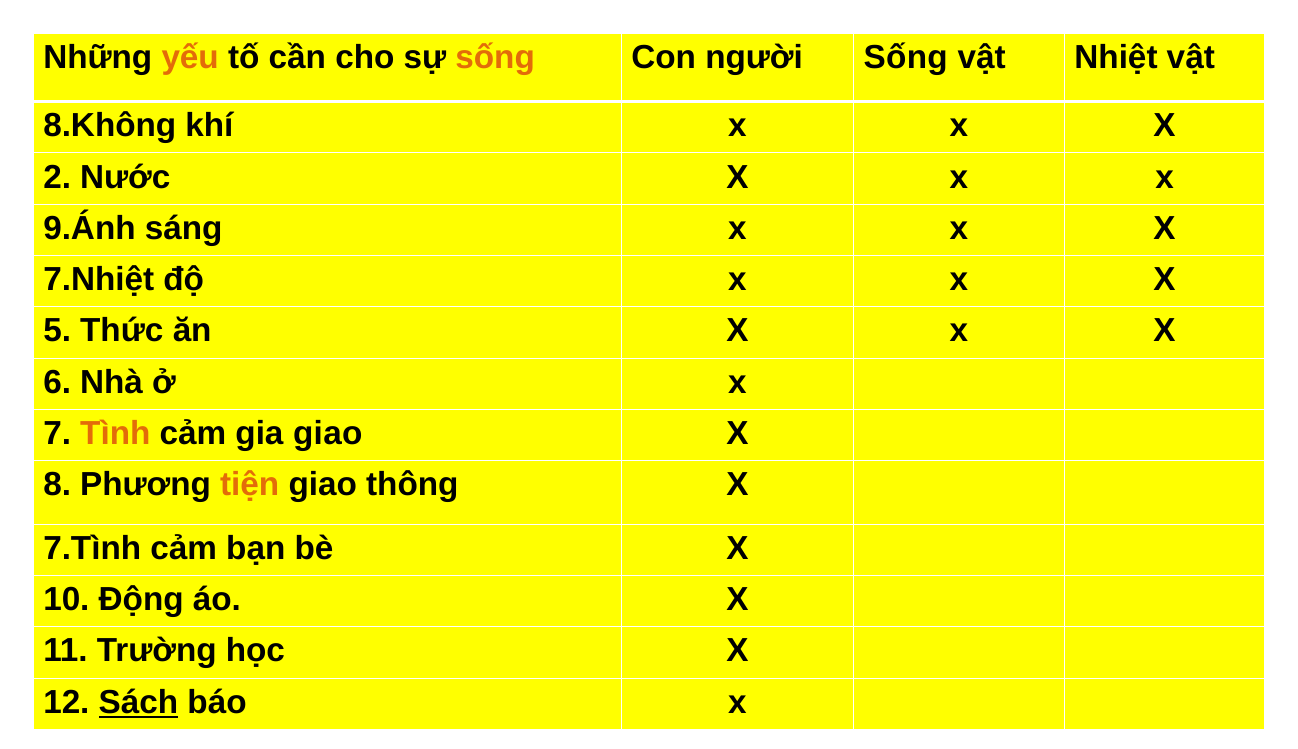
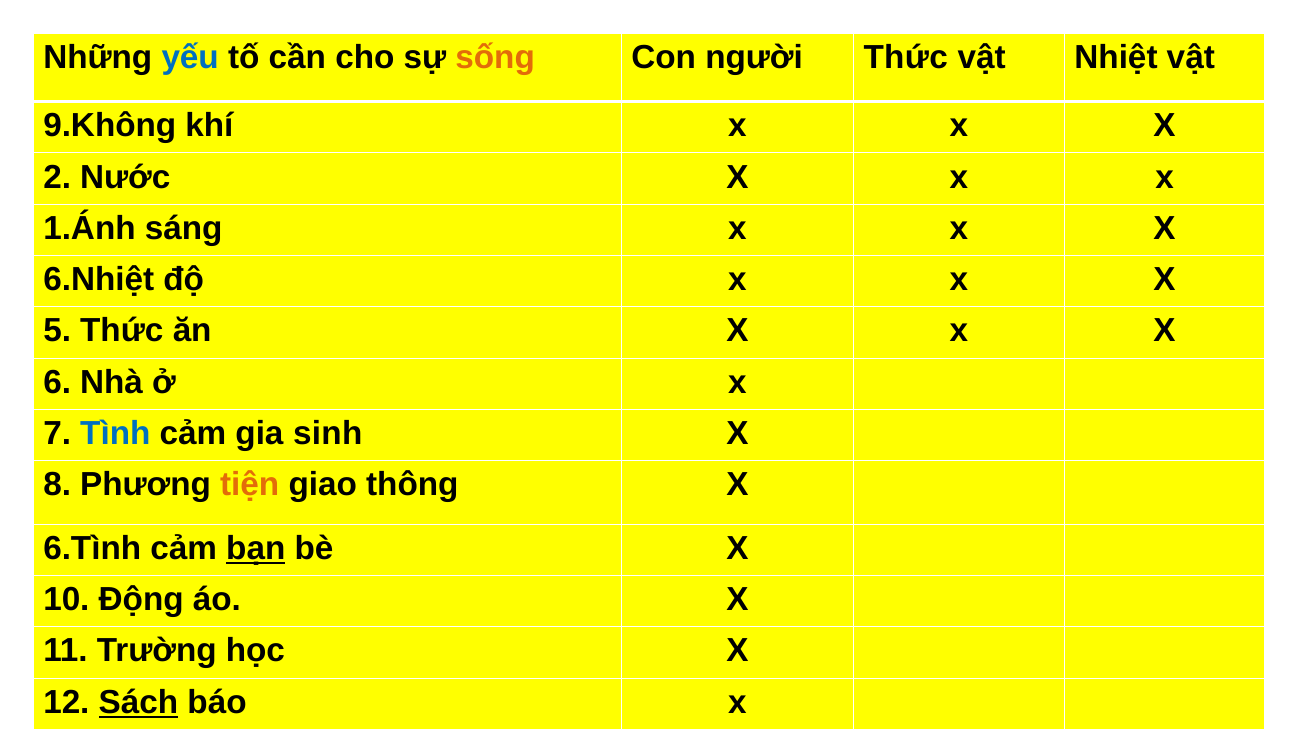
yếu colour: orange -> blue (190, 57)
người Sống: Sống -> Thức (906, 57)
8.Không: 8.Không -> 9.Không (110, 126)
9.Ánh: 9.Ánh -> 1.Ánh (89, 228)
7.Nhiệt: 7.Nhiệt -> 6.Nhiệt (99, 280)
Tình colour: orange -> blue (115, 433)
gia giao: giao -> sinh (328, 433)
7.Tình: 7.Tình -> 6.Tình (92, 548)
bạn underline: none -> present (256, 548)
